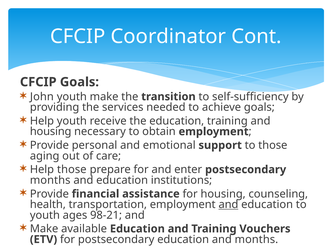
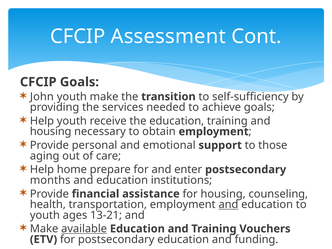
Coordinator: Coordinator -> Assessment (168, 36)
Help those: those -> home (72, 170)
98-21: 98-21 -> 13-21 (106, 215)
available underline: none -> present (84, 229)
and months: months -> funding (256, 239)
